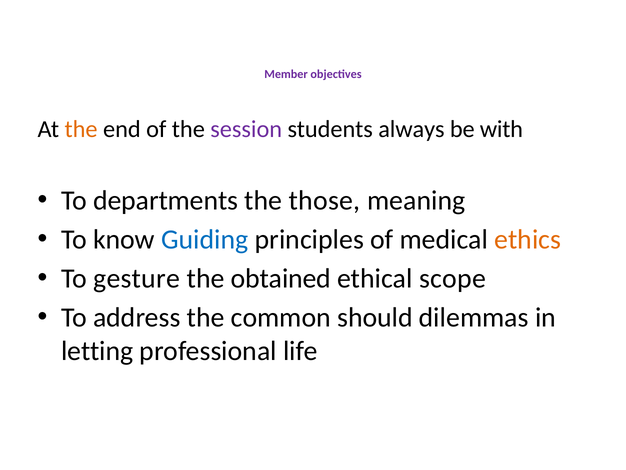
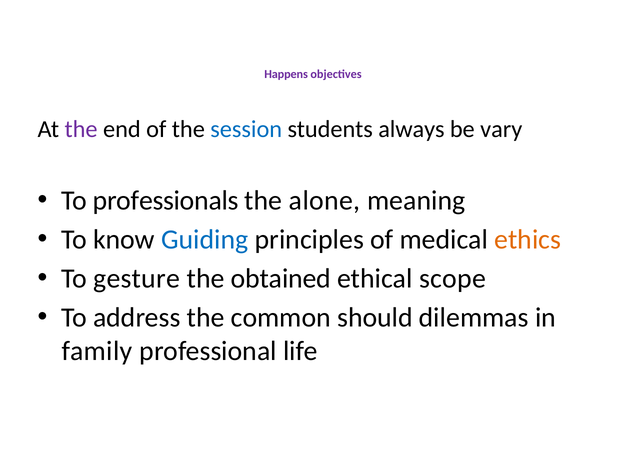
Member: Member -> Happens (286, 74)
the colour: orange -> purple (81, 129)
session colour: purple -> blue (246, 129)
with: with -> vary (501, 129)
departments: departments -> professionals (166, 200)
those: those -> alone (325, 200)
letting: letting -> family (97, 350)
